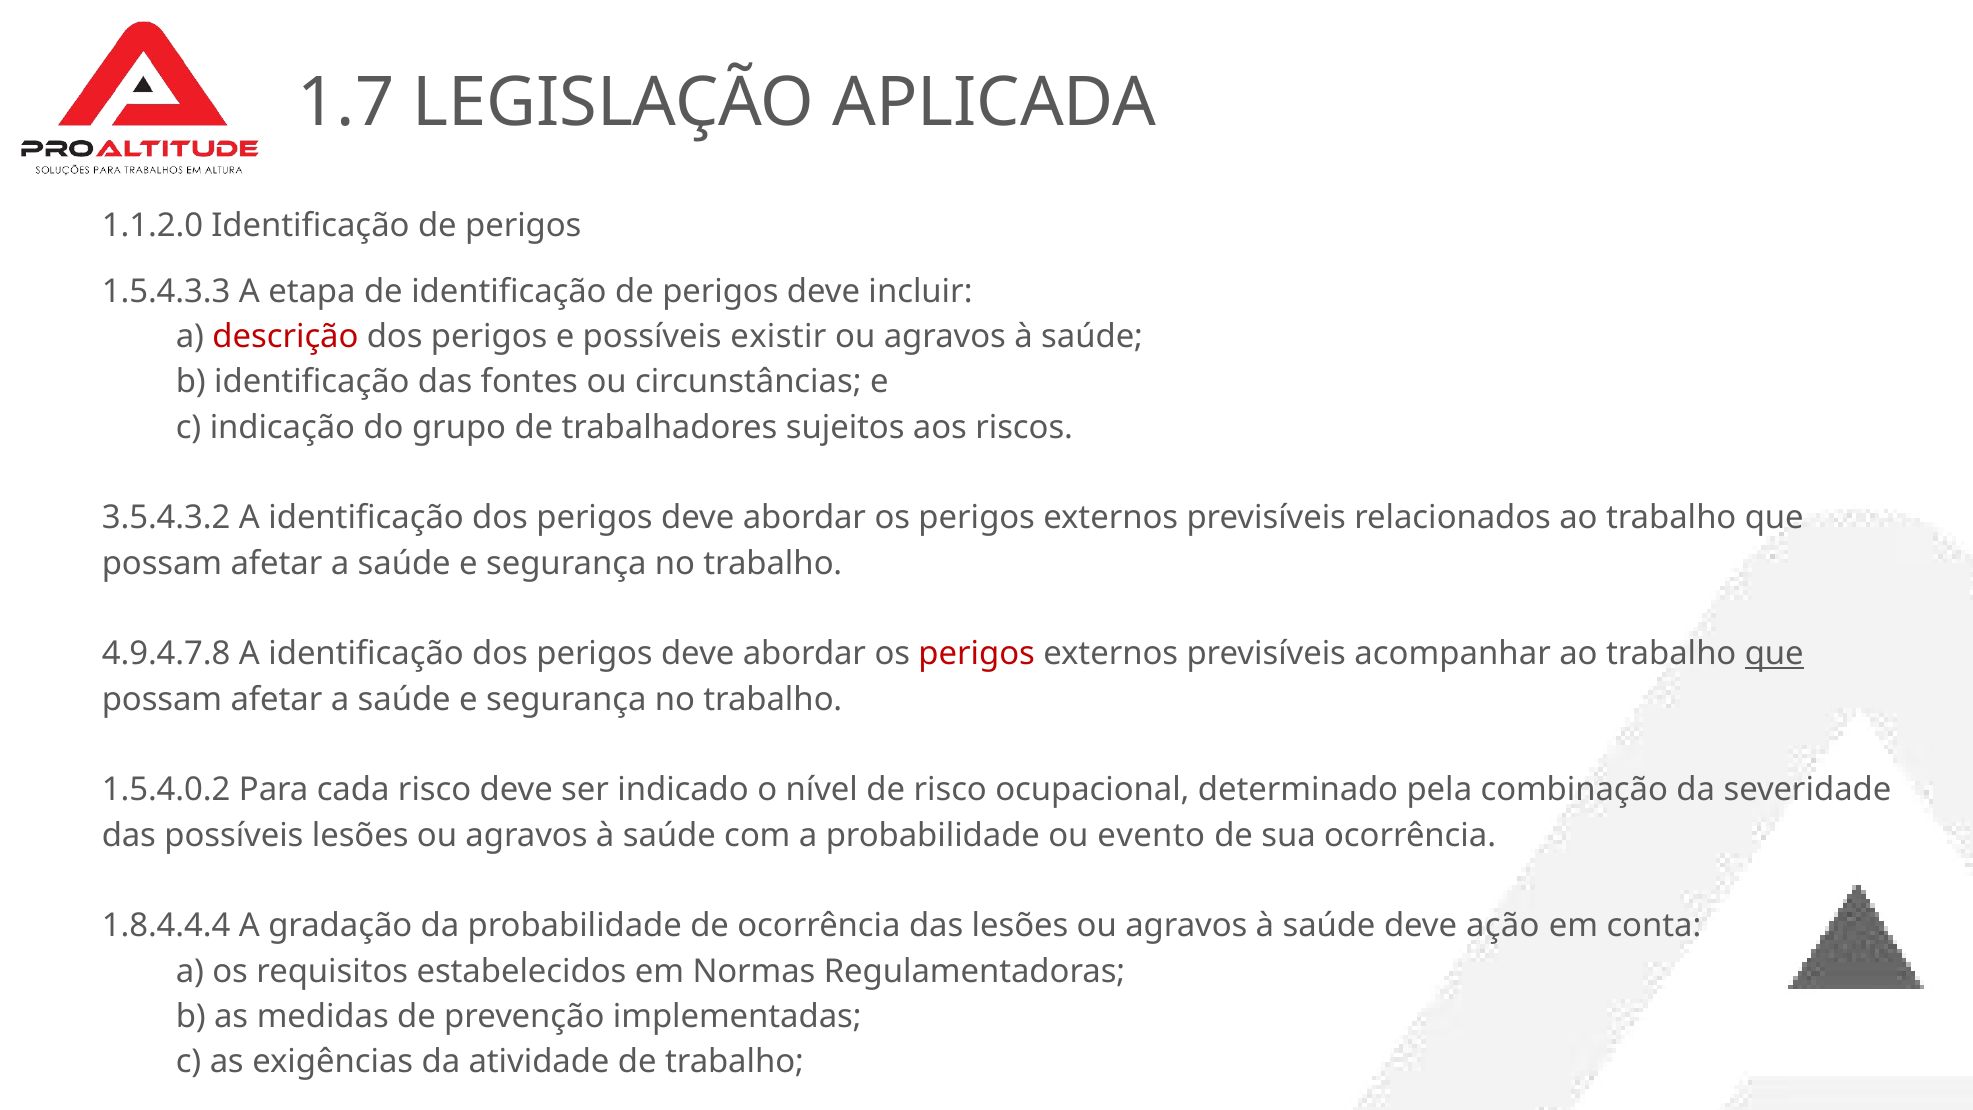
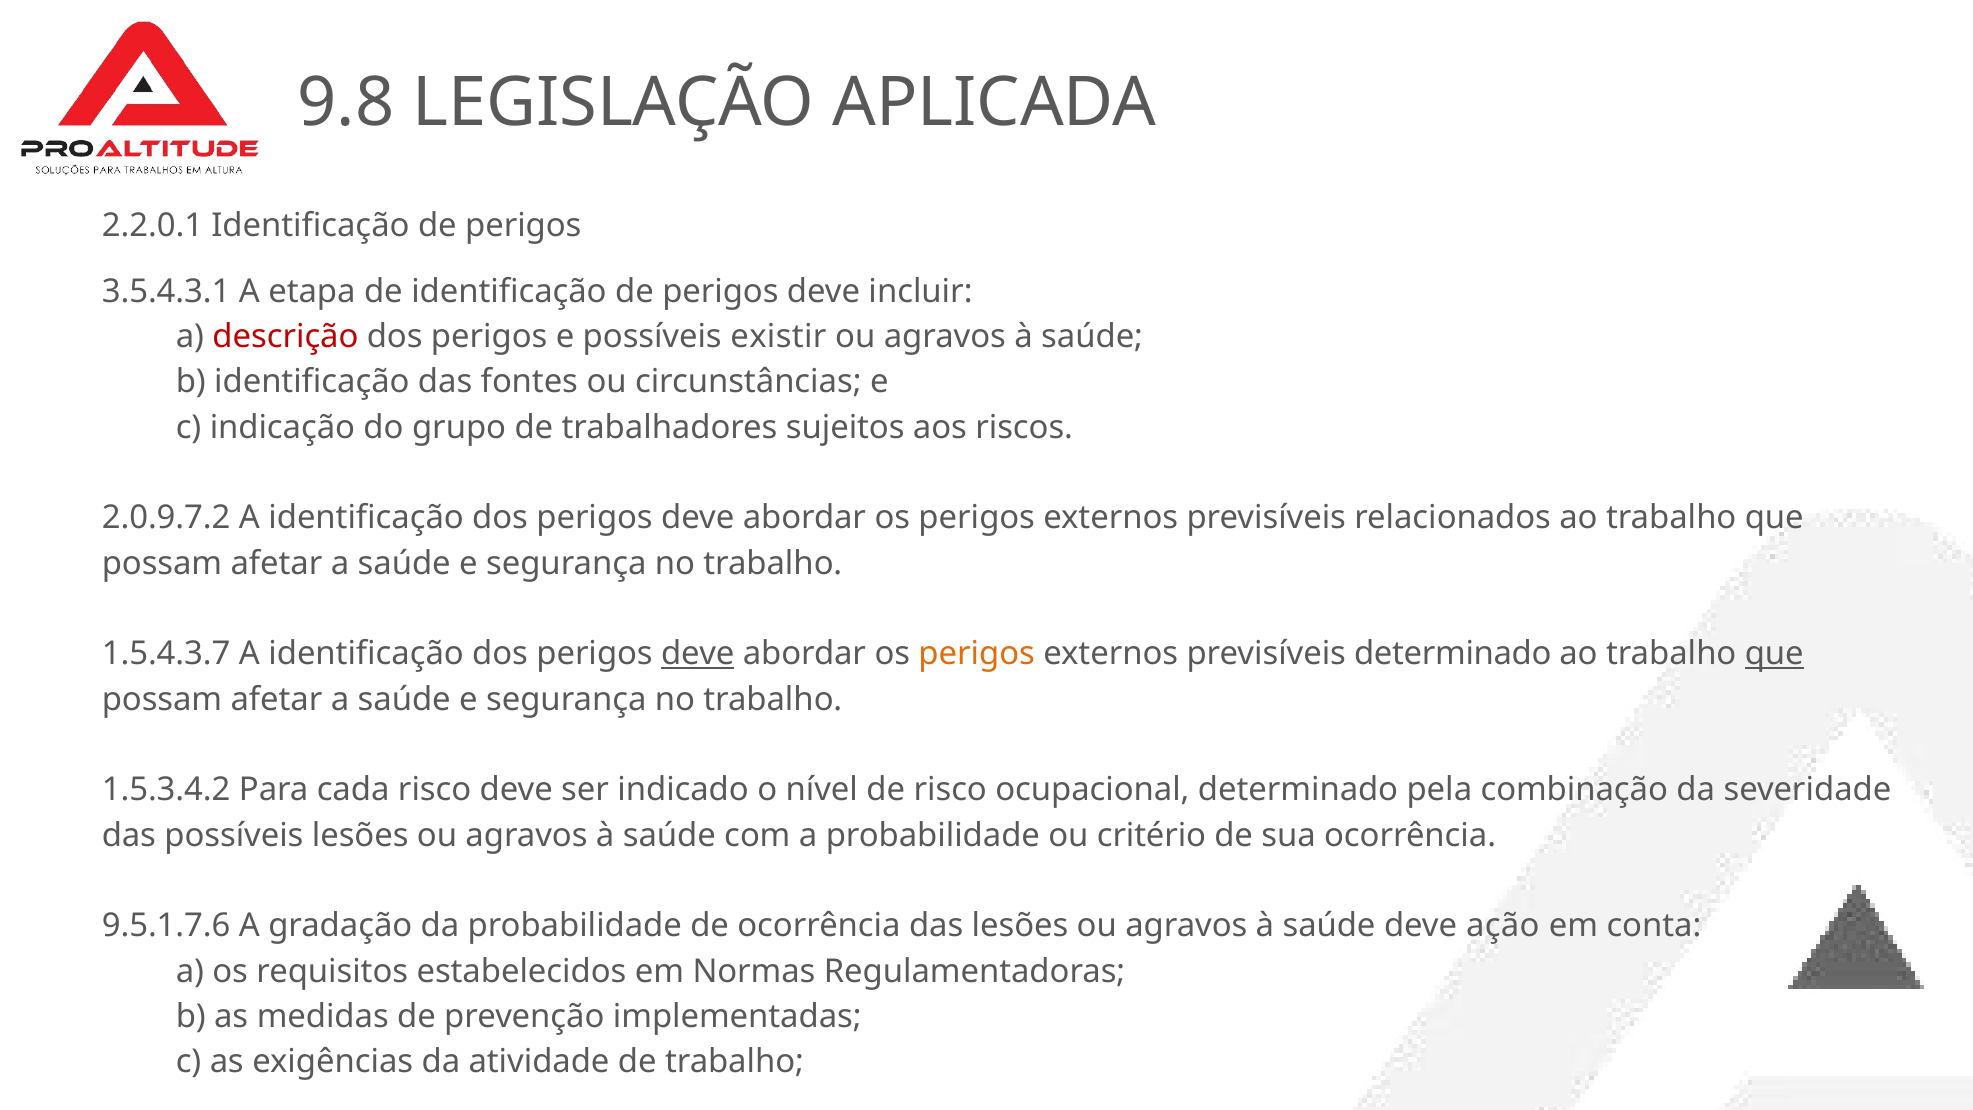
1.7: 1.7 -> 9.8 (346, 103)
1.1.2.0: 1.1.2.0 -> 2.2.0.1 (152, 226)
1.5.4.3.3: 1.5.4.3.3 -> 3.5.4.3.1 (166, 291)
3.5.4.3.2: 3.5.4.3.2 -> 2.0.9.7.2 (166, 518)
4.9.4.7.8: 4.9.4.7.8 -> 1.5.4.3.7 (166, 654)
deve underline: none -> present (698, 654)
perigos colour: red -> orange (977, 654)
previsíveis acompanhar: acompanhar -> determinado (1453, 654)
1.5.4.0.2: 1.5.4.0.2 -> 1.5.3.4.2 (166, 790)
evento: evento -> critério (1151, 835)
1.8.4.4.4: 1.8.4.4.4 -> 9.5.1.7.6 (166, 926)
